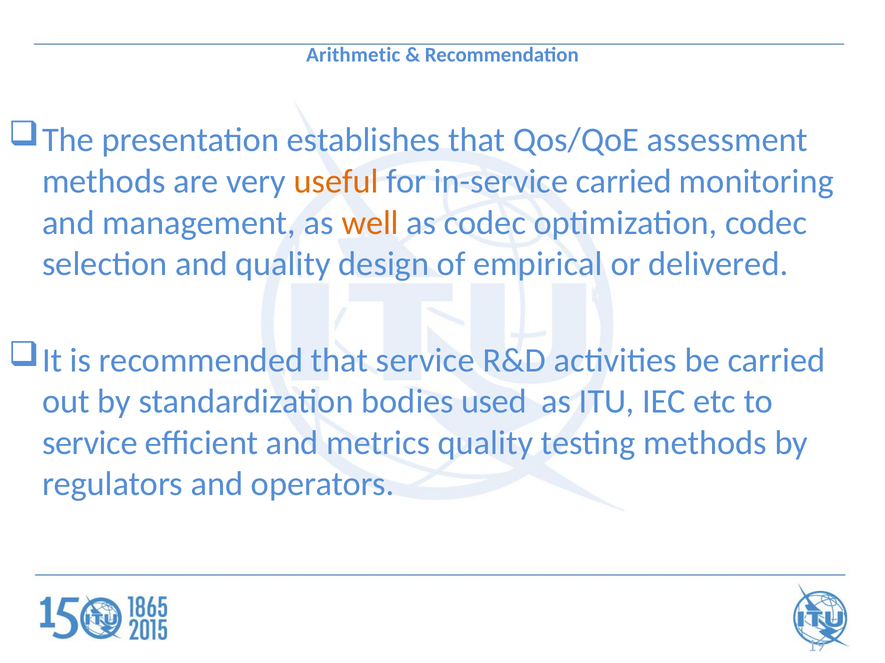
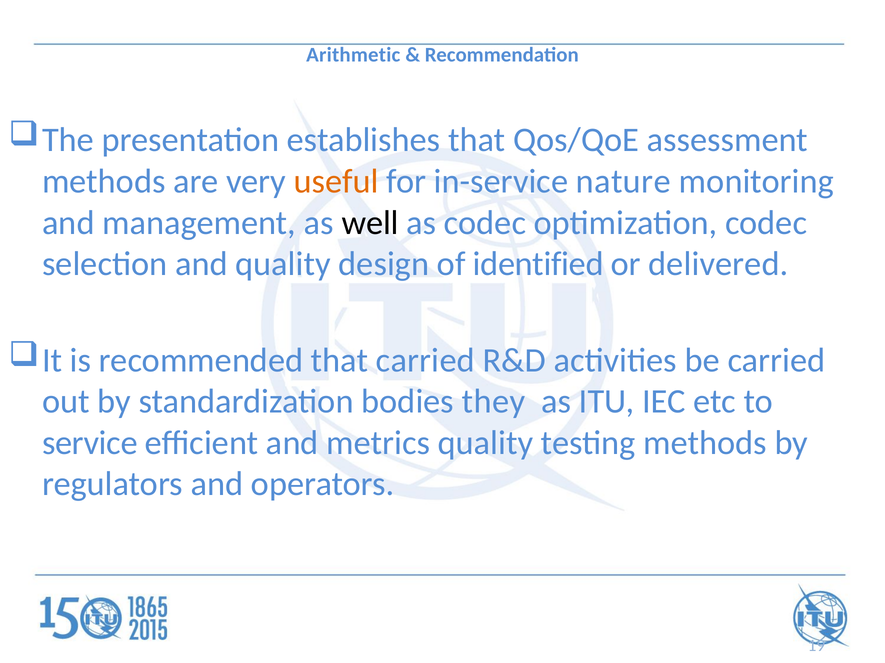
in-service carried: carried -> nature (623, 182)
well colour: orange -> black (370, 223)
empirical: empirical -> identified (538, 264)
that service: service -> carried (425, 361)
used: used -> they (494, 402)
